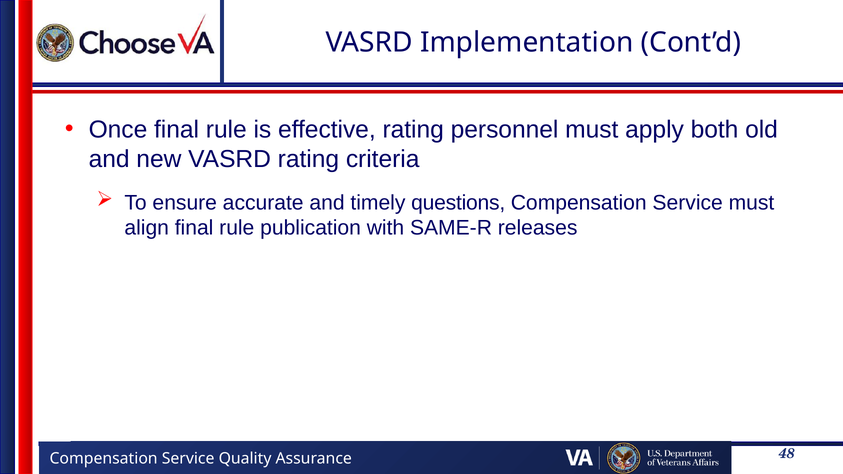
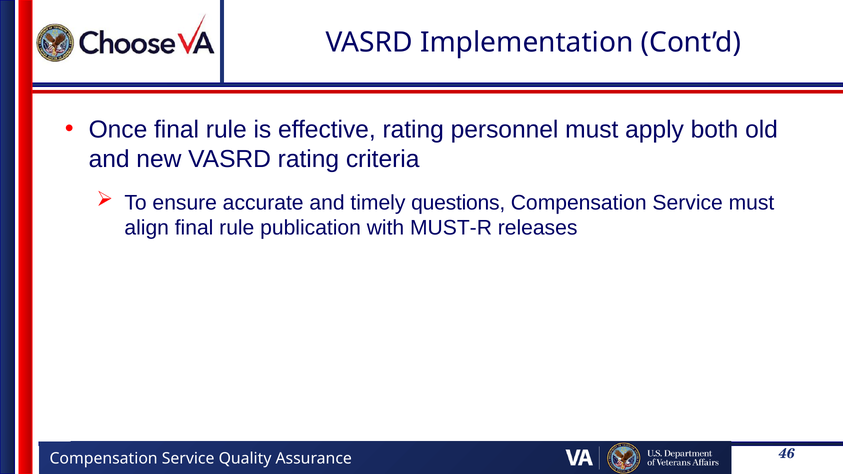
SAME-R: SAME-R -> MUST-R (451, 228)
48: 48 -> 46 (787, 454)
